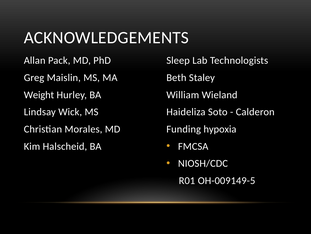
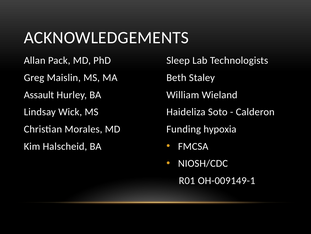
Weight: Weight -> Assault (39, 95)
OH-009149-5: OH-009149-5 -> OH-009149-1 (227, 180)
